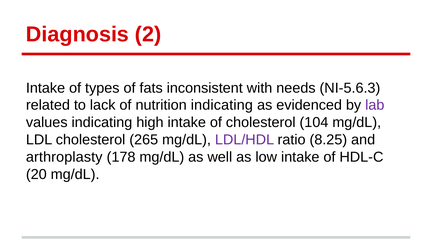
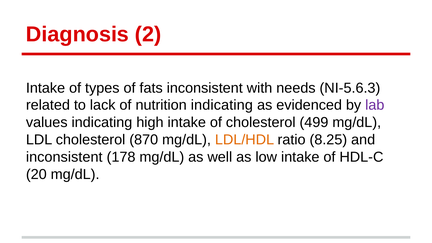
104: 104 -> 499 (314, 123)
265: 265 -> 870 (144, 140)
LDL/HDL colour: purple -> orange (245, 140)
arthroplasty: arthroplasty -> inconsistent (64, 157)
